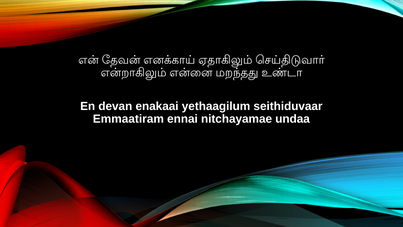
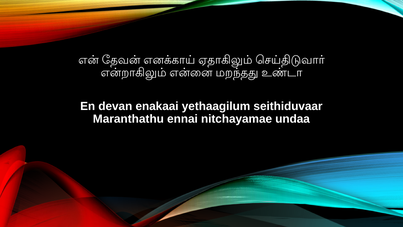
Emmaatiram: Emmaatiram -> Maranthathu (128, 119)
